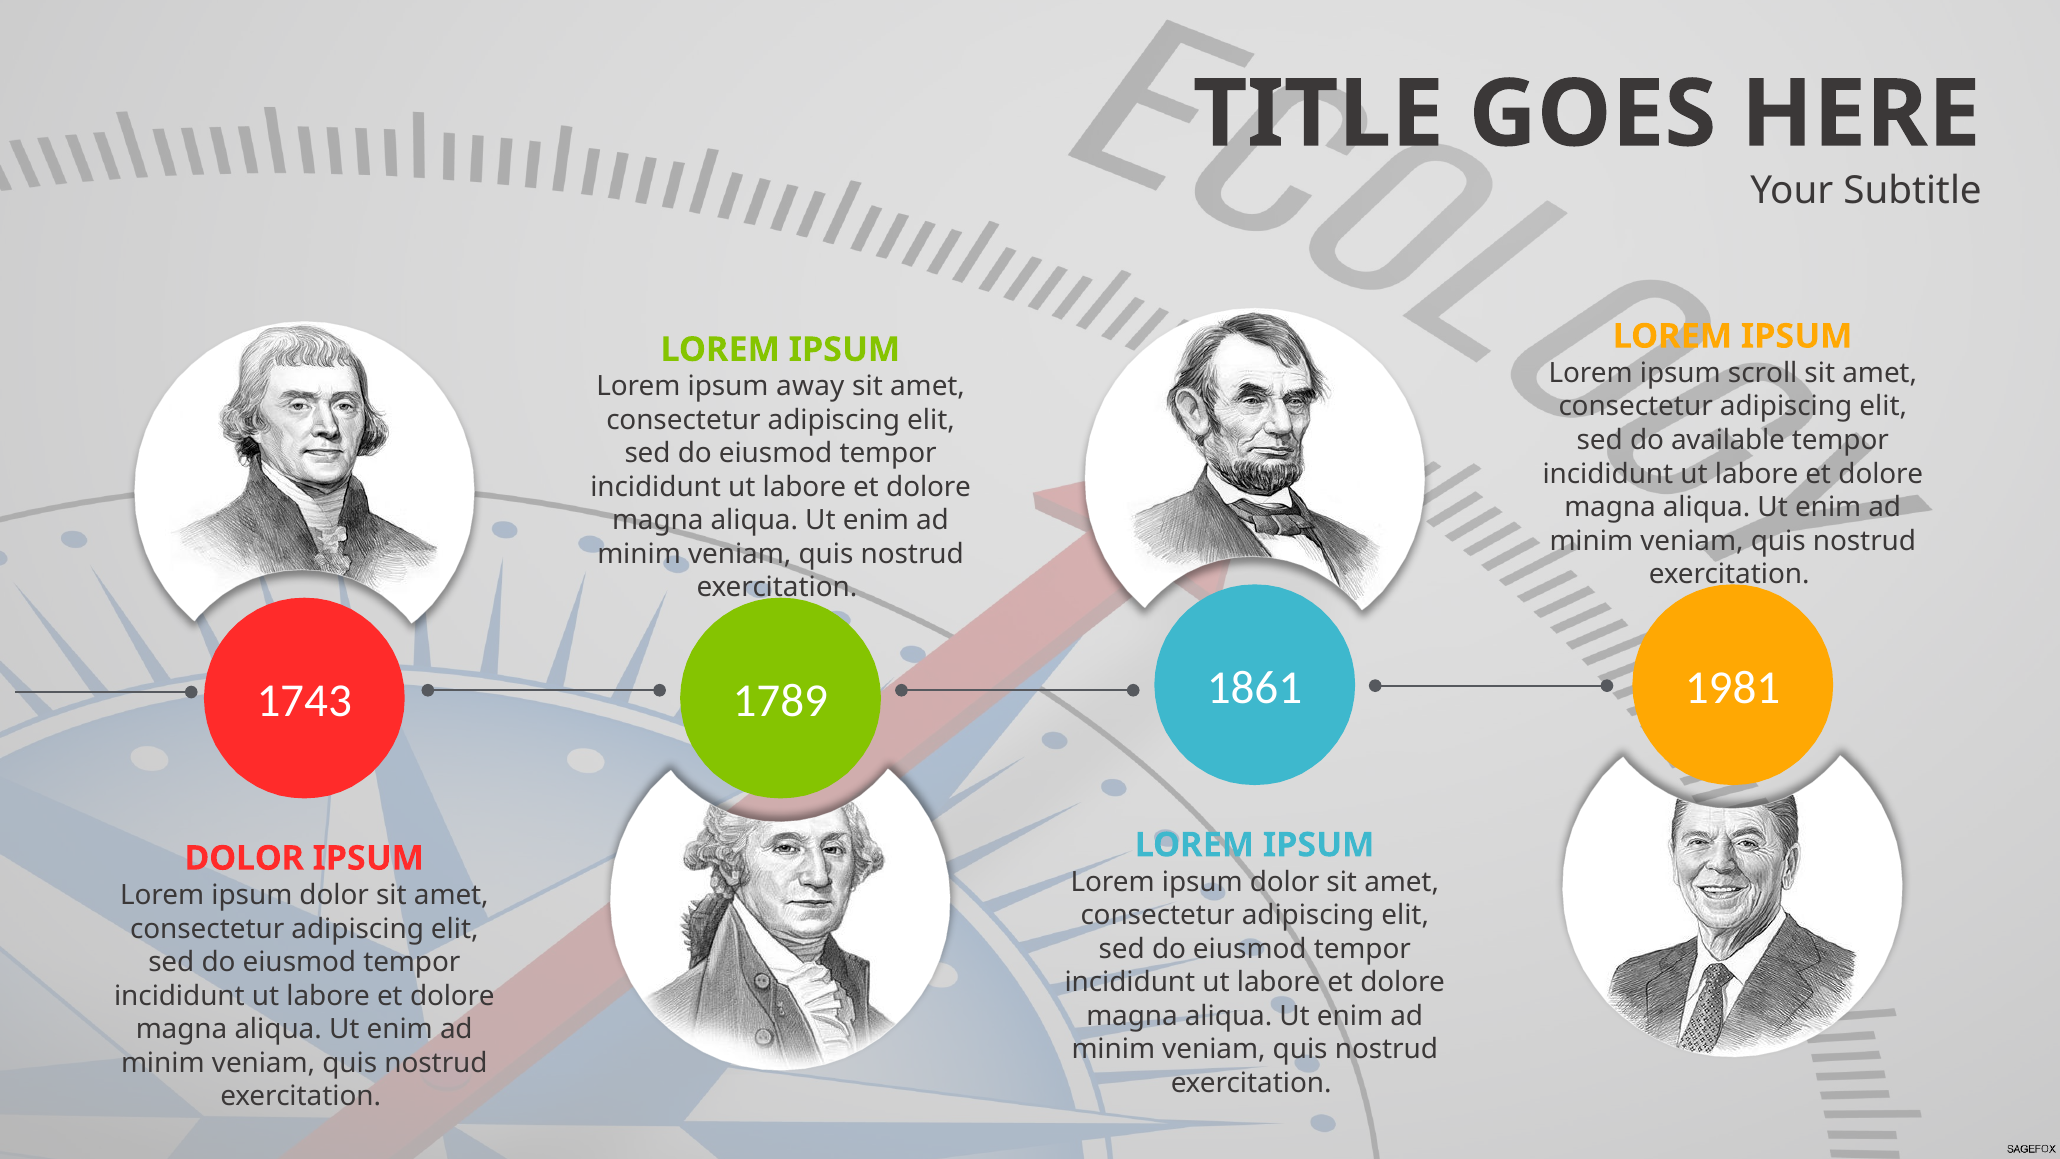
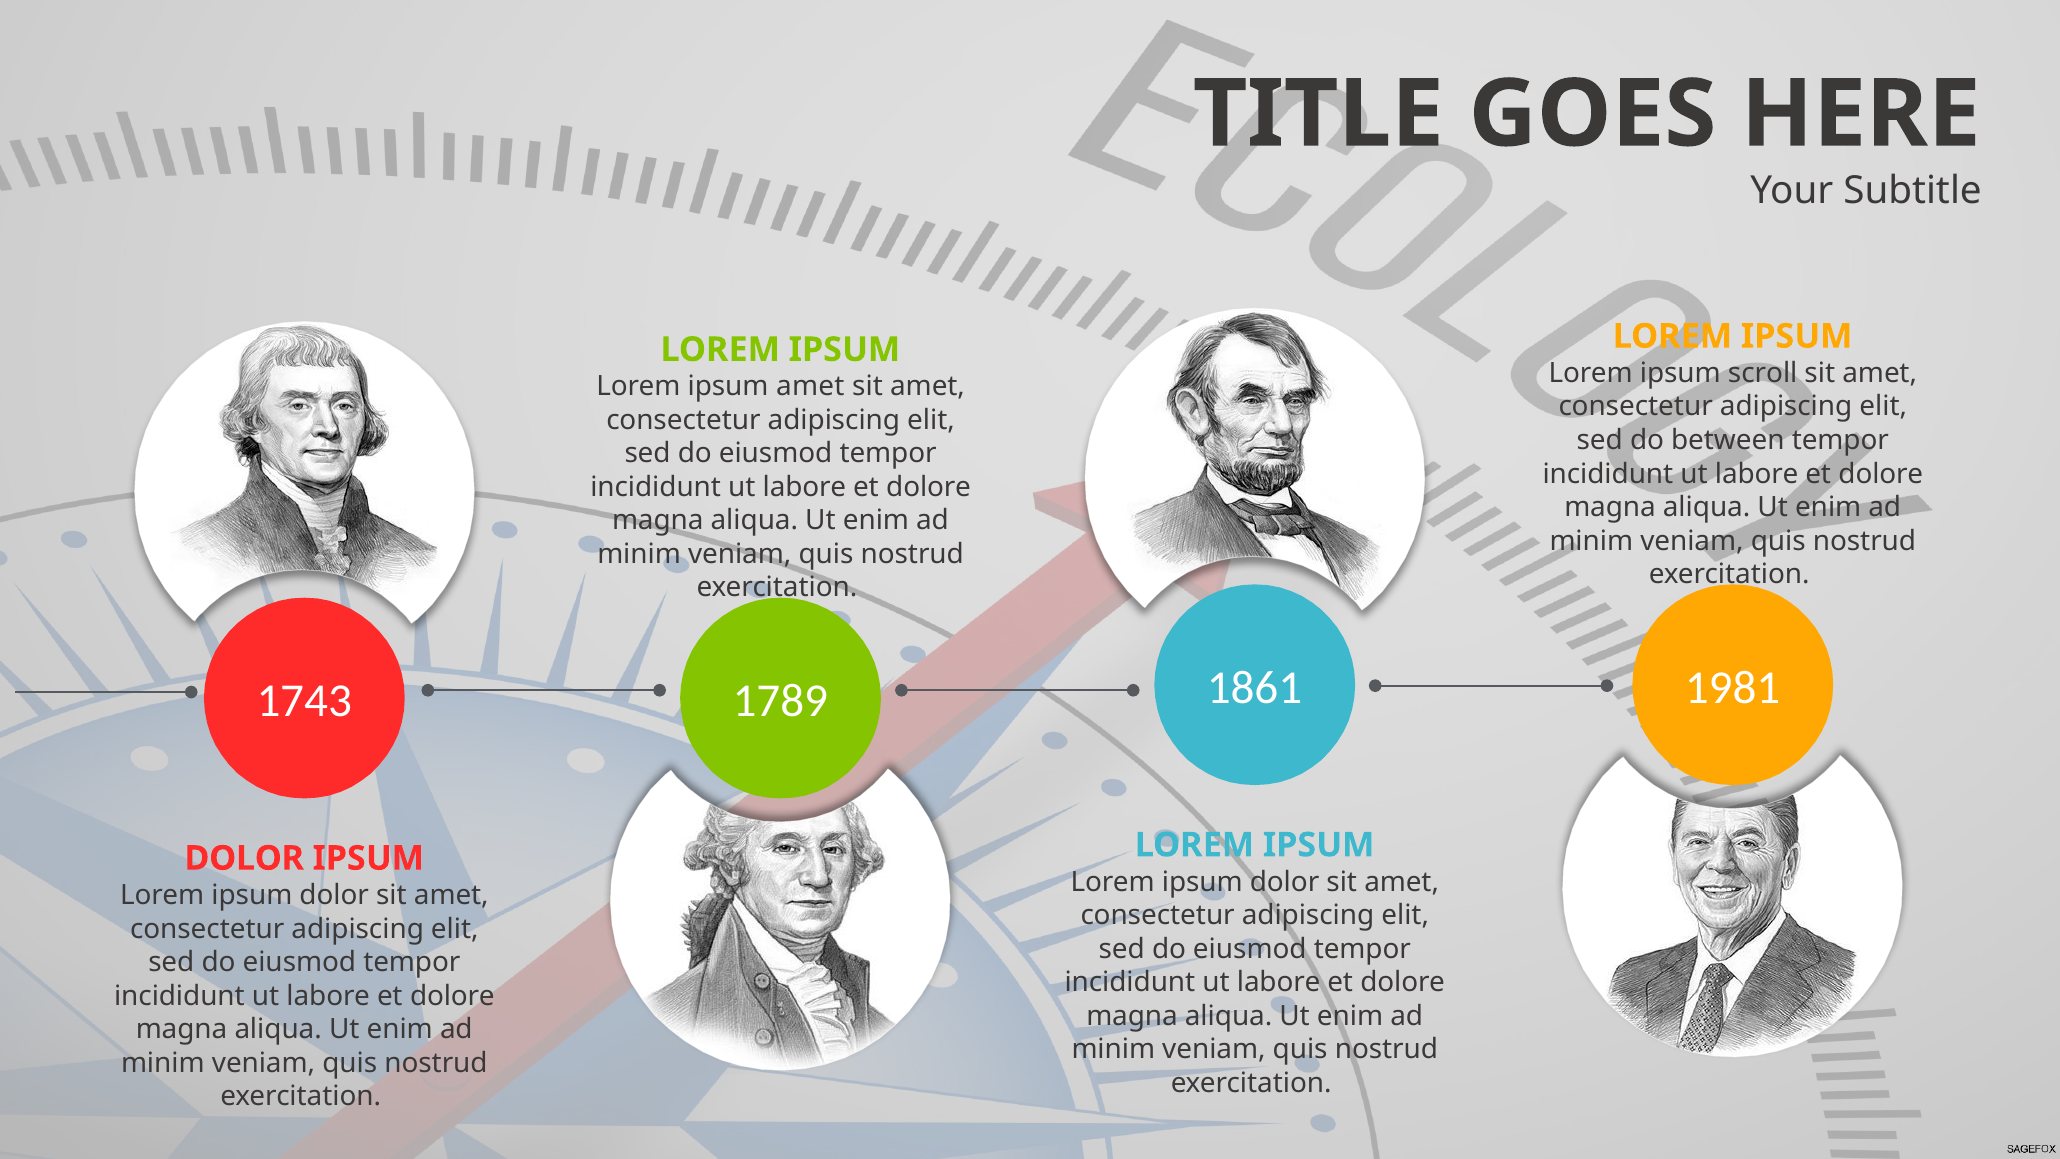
ipsum away: away -> amet (810, 386)
available: available -> between (1728, 440)
